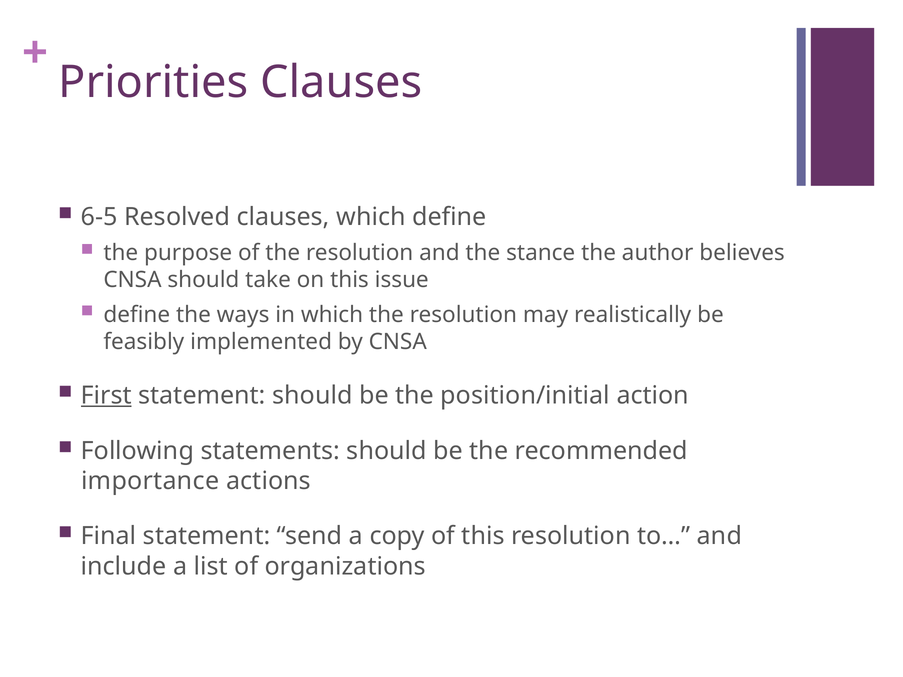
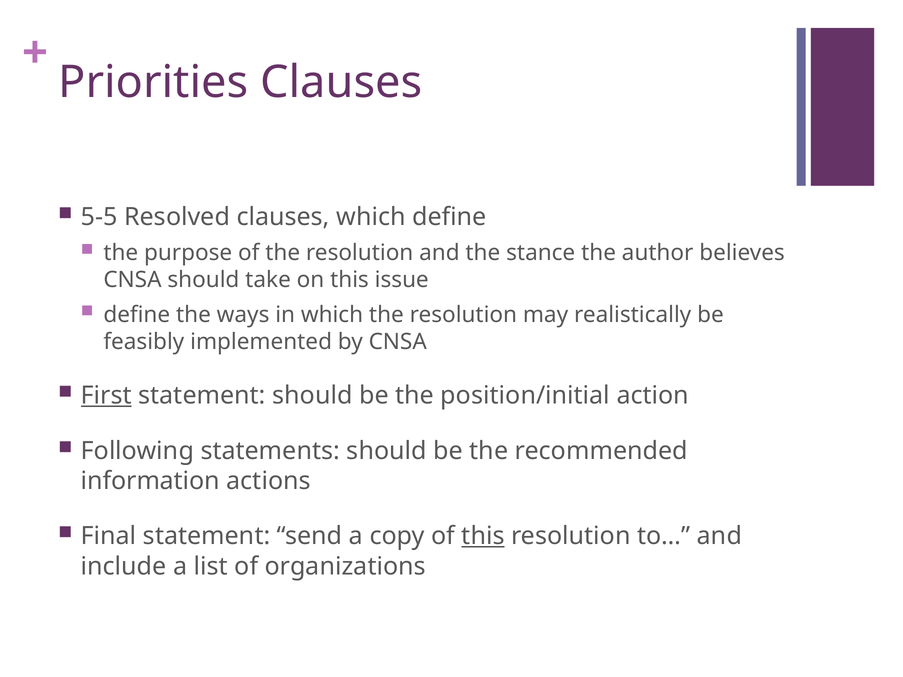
6-5: 6-5 -> 5-5 (99, 217)
importance: importance -> information (150, 481)
this underline: none -> present (483, 536)
